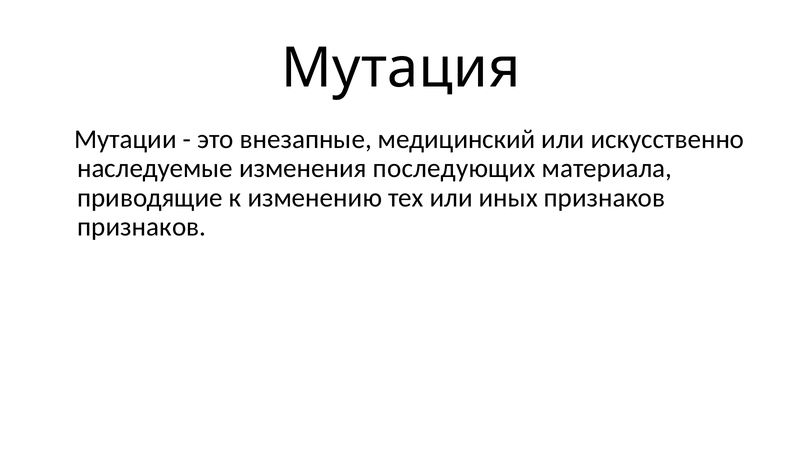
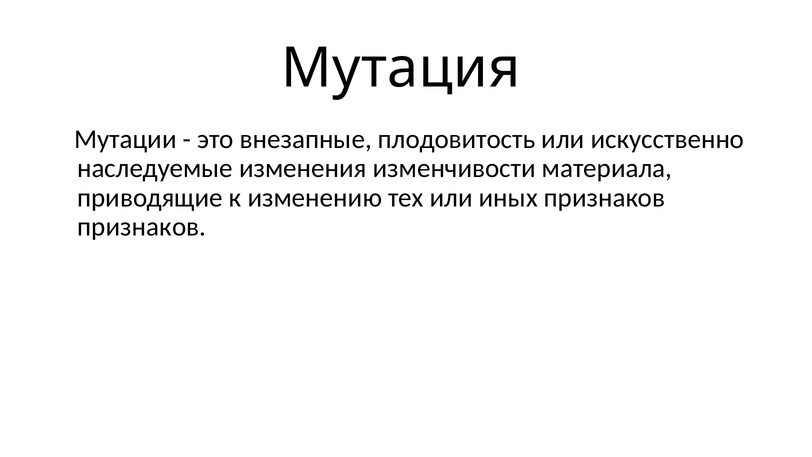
медицинский: медицинский -> плодовитость (457, 139)
последующих: последующих -> изменчивости (454, 168)
